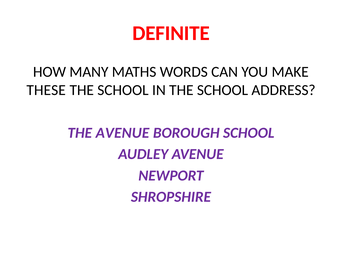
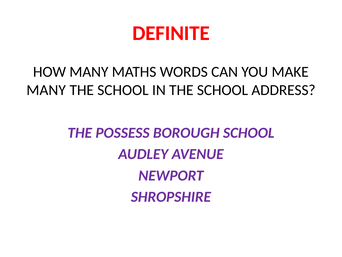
THESE: THESE -> MANY (46, 90)
THE AVENUE: AVENUE -> POSSESS (123, 133)
